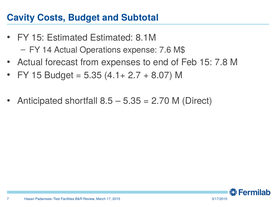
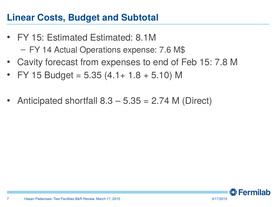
Cavity: Cavity -> Linear (21, 18)
Actual: Actual -> Cavity (30, 62)
2.7: 2.7 -> 1.8 (134, 75)
8.07: 8.07 -> 5.10 (162, 75)
8.5: 8.5 -> 8.3 (106, 101)
2.70: 2.70 -> 2.74 (160, 101)
